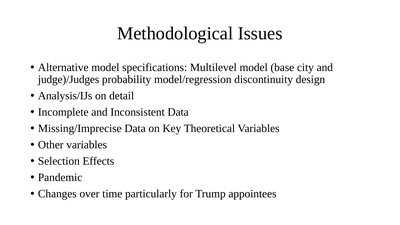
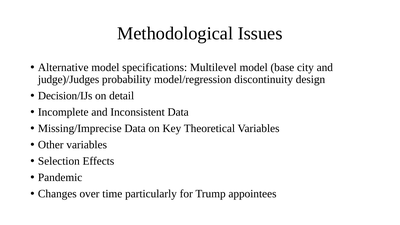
Analysis/IJs: Analysis/IJs -> Decision/IJs (65, 96)
